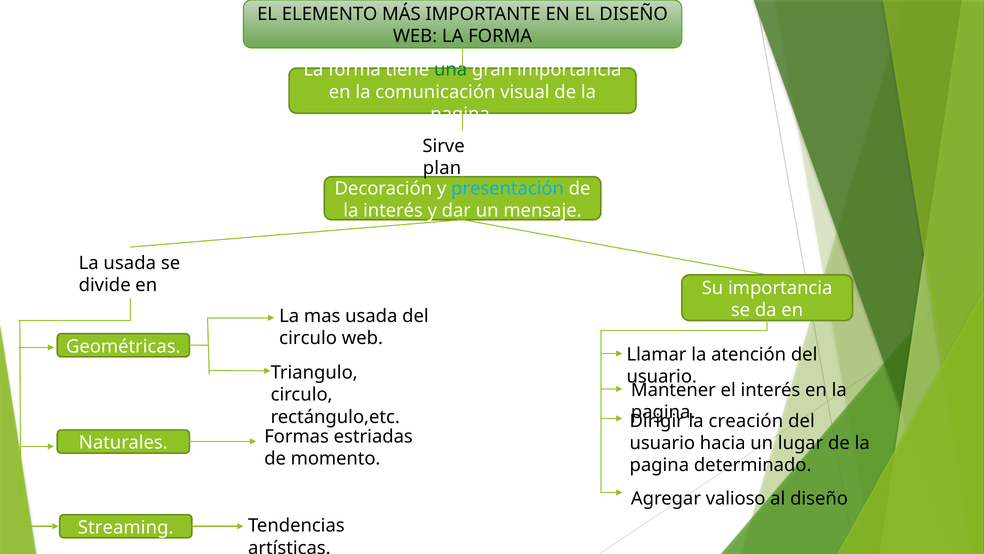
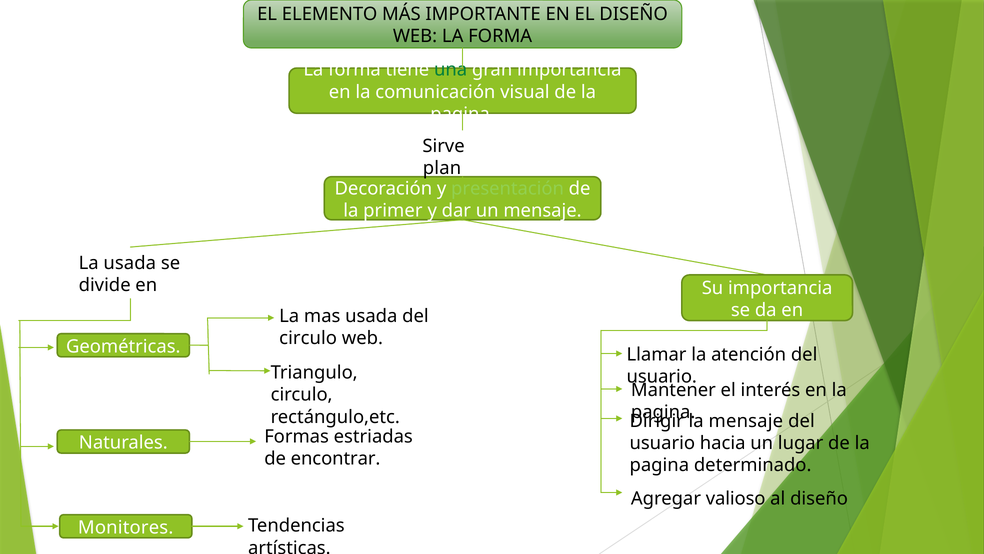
presentación colour: light blue -> light green (508, 188)
la interés: interés -> primer (393, 210)
la creación: creación -> mensaje (746, 421)
momento: momento -> encontrar (336, 458)
Streaming: Streaming -> Monitores (126, 527)
